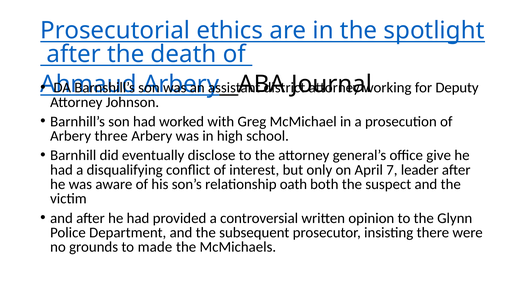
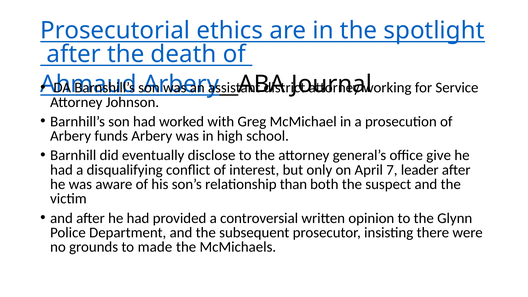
Deputy: Deputy -> Service (457, 88)
three: three -> funds (111, 136)
oath: oath -> than (293, 184)
